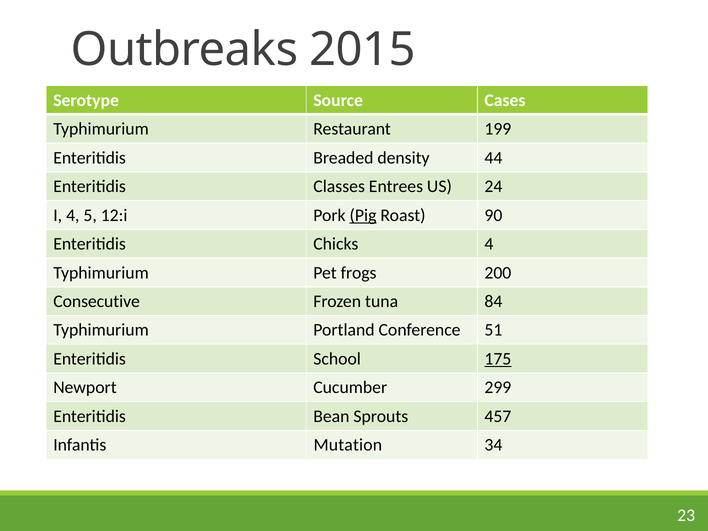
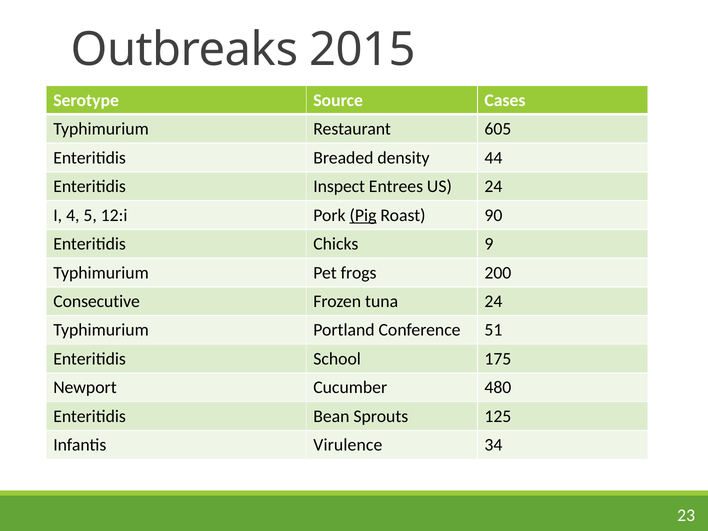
199: 199 -> 605 (498, 129)
Classes: Classes -> Inspect (339, 186)
Chicks 4: 4 -> 9 (489, 244)
tuna 84: 84 -> 24 (493, 301)
175 underline: present -> none (498, 359)
299: 299 -> 480 (498, 388)
457: 457 -> 125 (498, 416)
Mutation: Mutation -> Virulence (348, 445)
